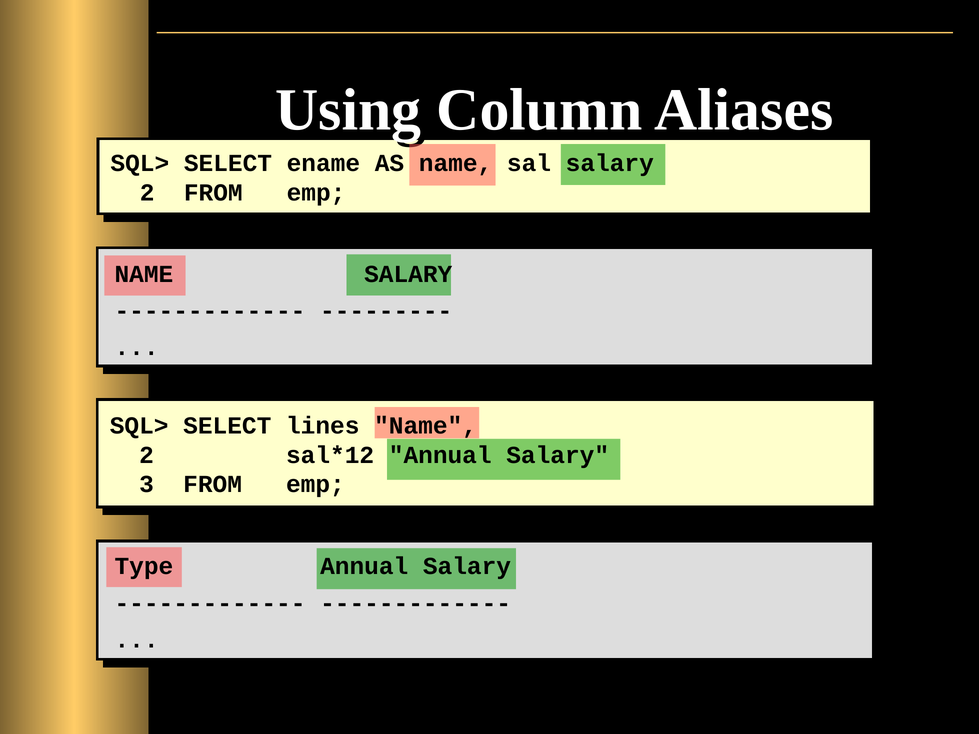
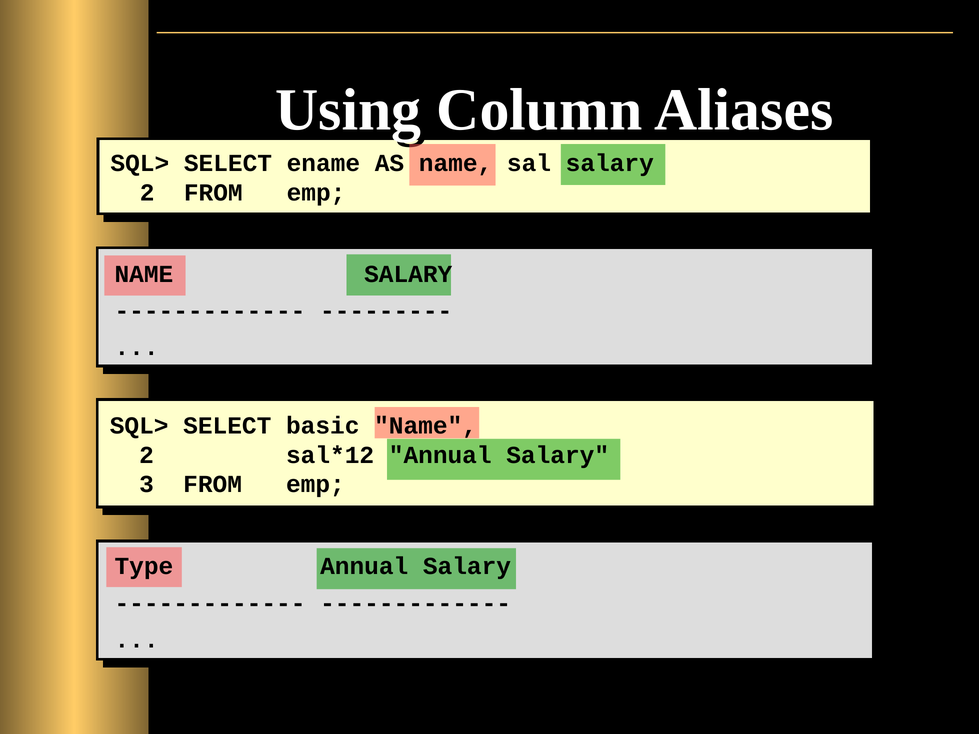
lines: lines -> basic (323, 426)
